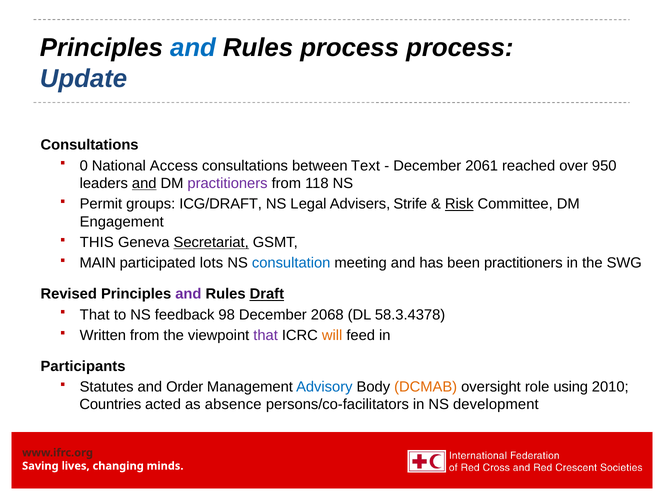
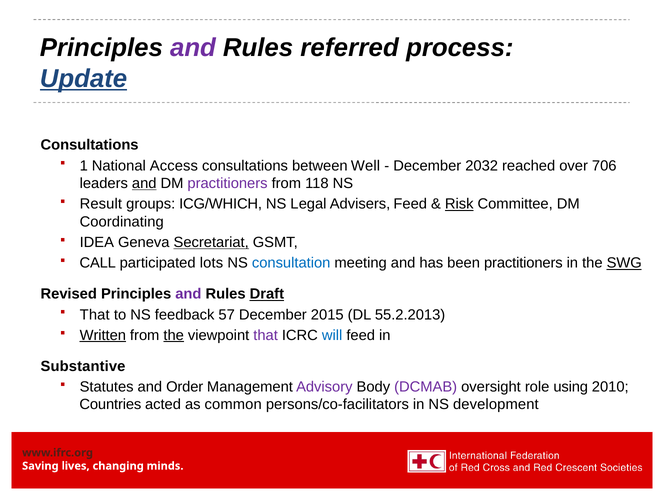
and colour: blue -> purple (193, 48)
Rules process: process -> referred (350, 48)
Update underline: none -> present (84, 79)
0: 0 -> 1 (84, 166)
Text: Text -> Well (366, 166)
2061: 2061 -> 2032 (482, 166)
950: 950 -> 706 (604, 166)
Permit: Permit -> Result (101, 204)
ICG/DRAFT: ICG/DRAFT -> ICG/WHICH (221, 204)
Advisers Strife: Strife -> Feed (410, 204)
Engagement: Engagement -> Coordinating (122, 222)
THIS: THIS -> IDEA (97, 242)
MAIN: MAIN -> CALL (98, 263)
SWG underline: none -> present (624, 263)
98: 98 -> 57 (227, 315)
2068: 2068 -> 2015 (327, 315)
58.3.4378: 58.3.4378 -> 55.2.2013 (410, 315)
Written underline: none -> present (103, 335)
the underline: none -> present (174, 335)
will colour: orange -> blue (332, 335)
Participants: Participants -> Substantive (83, 366)
Advisory colour: blue -> purple (324, 387)
DCMAB colour: orange -> purple (426, 387)
absence: absence -> common (233, 405)
